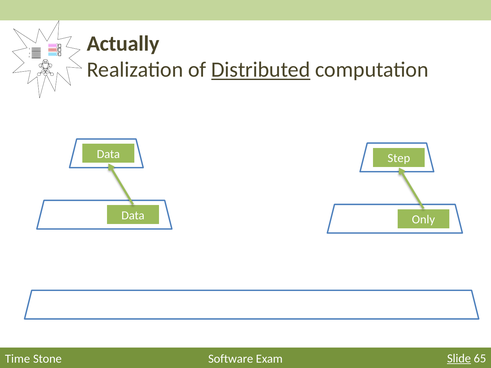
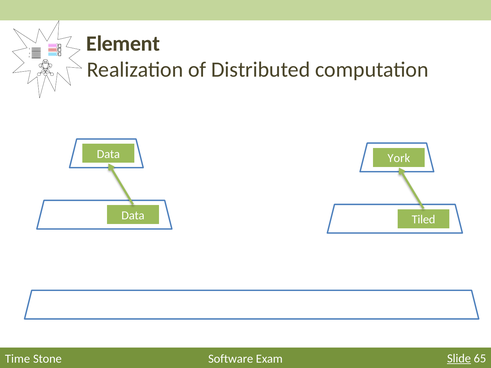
Actually: Actually -> Element (123, 44)
Distributed underline: present -> none (261, 70)
Step: Step -> York (399, 158)
Only: Only -> Tiled (424, 220)
